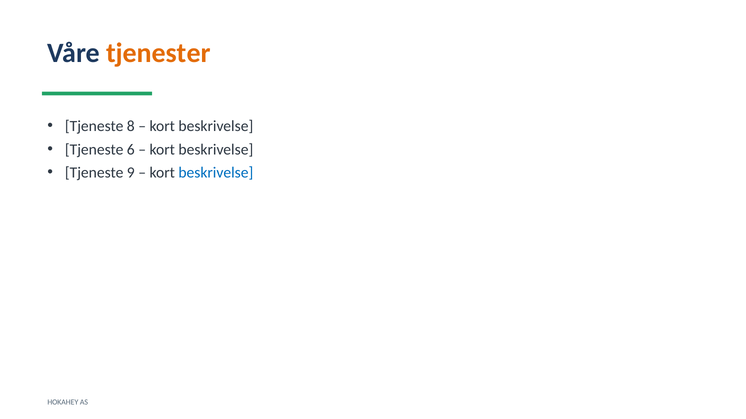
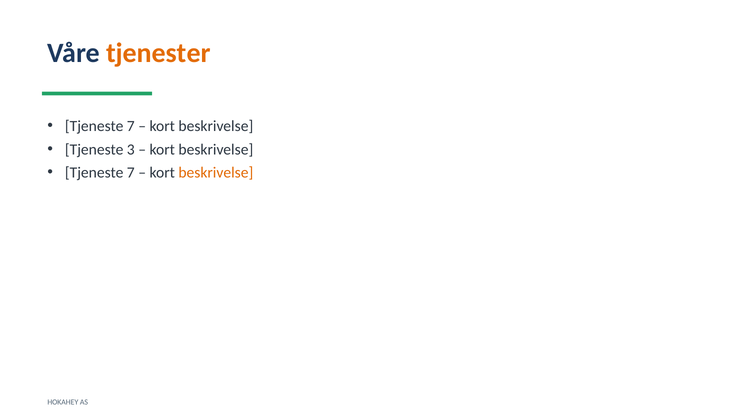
8: 8 -> 7 (131, 126)
6: 6 -> 3 (131, 150)
9: 9 -> 7 (131, 173)
beskrivelse colour: blue -> orange (216, 173)
